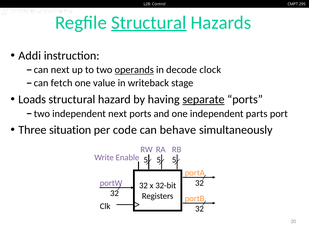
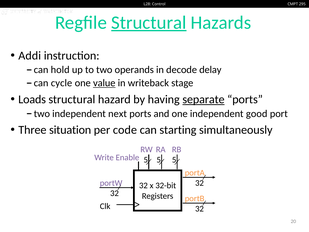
can next: next -> hold (60, 70)
operands underline: present -> none (134, 70)
clock: clock -> delay (210, 70)
fetch: fetch -> cycle (62, 83)
value underline: none -> present (104, 83)
parts: parts -> good (257, 114)
behave: behave -> starting (178, 130)
